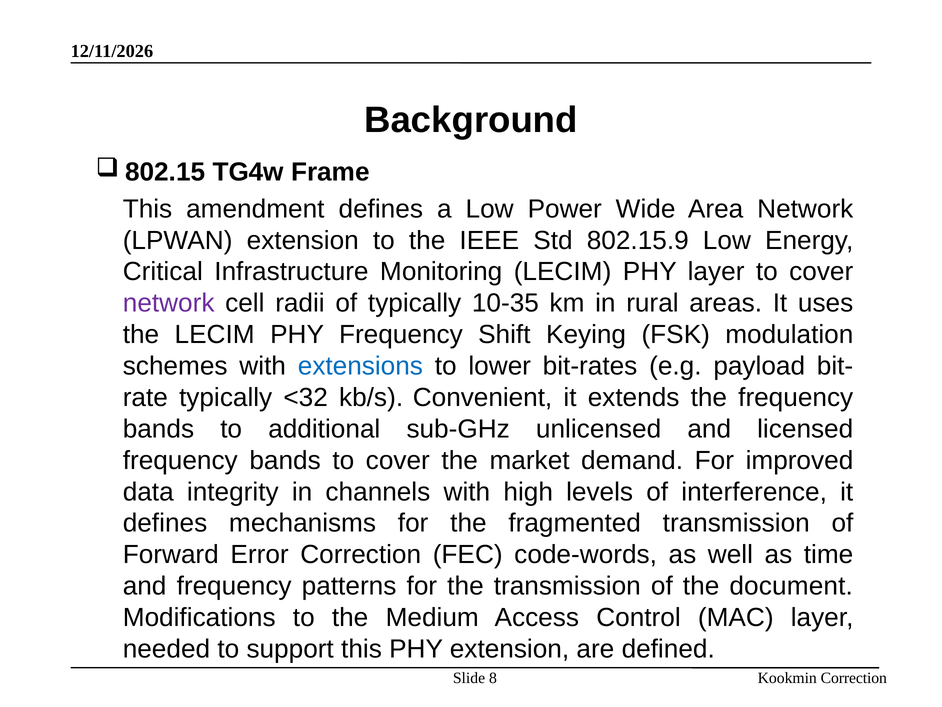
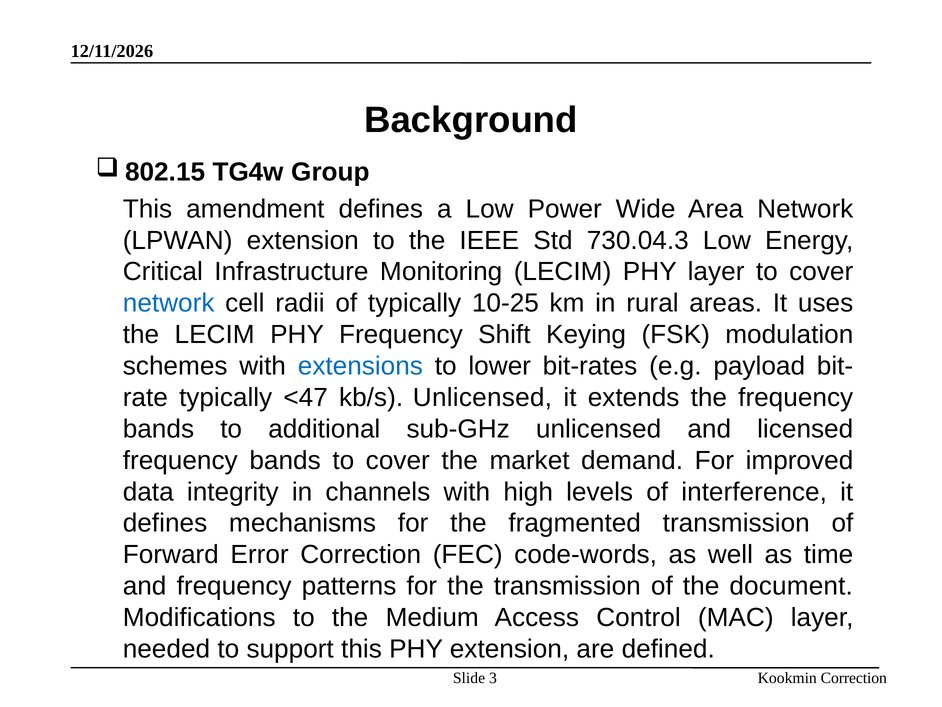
Frame: Frame -> Group (330, 172)
802.15.9: 802.15.9 -> 730.04.3 (638, 240)
network colour: purple -> blue (169, 303)
10-35: 10-35 -> 10-25 (505, 303)
<32: <32 -> <47 (306, 397)
kb/s Convenient: Convenient -> Unlicensed (482, 397)
8: 8 -> 3 (493, 678)
